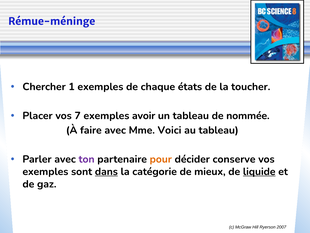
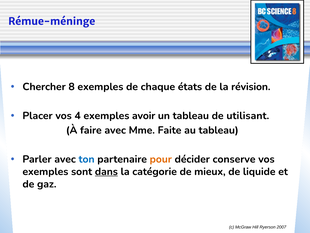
1: 1 -> 8 (72, 87)
toucher: toucher -> révision (251, 87)
7: 7 -> 4 (78, 115)
nommée: nommée -> utilisant (248, 115)
Voici: Voici -> Faite (170, 130)
ton colour: purple -> blue (87, 159)
liquide underline: present -> none (259, 171)
